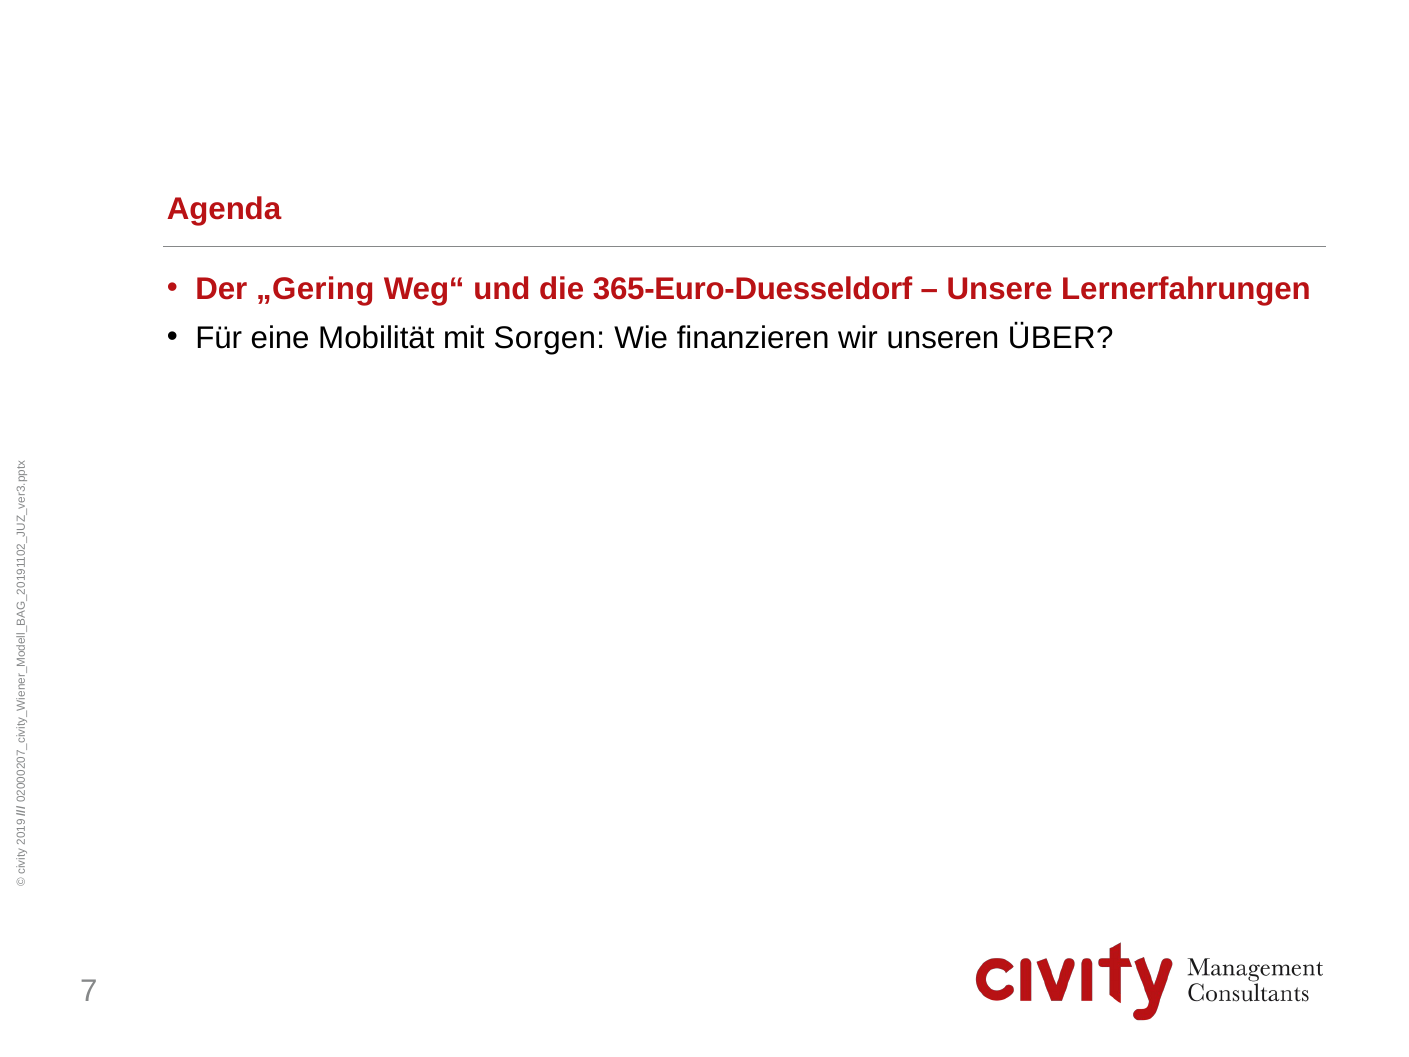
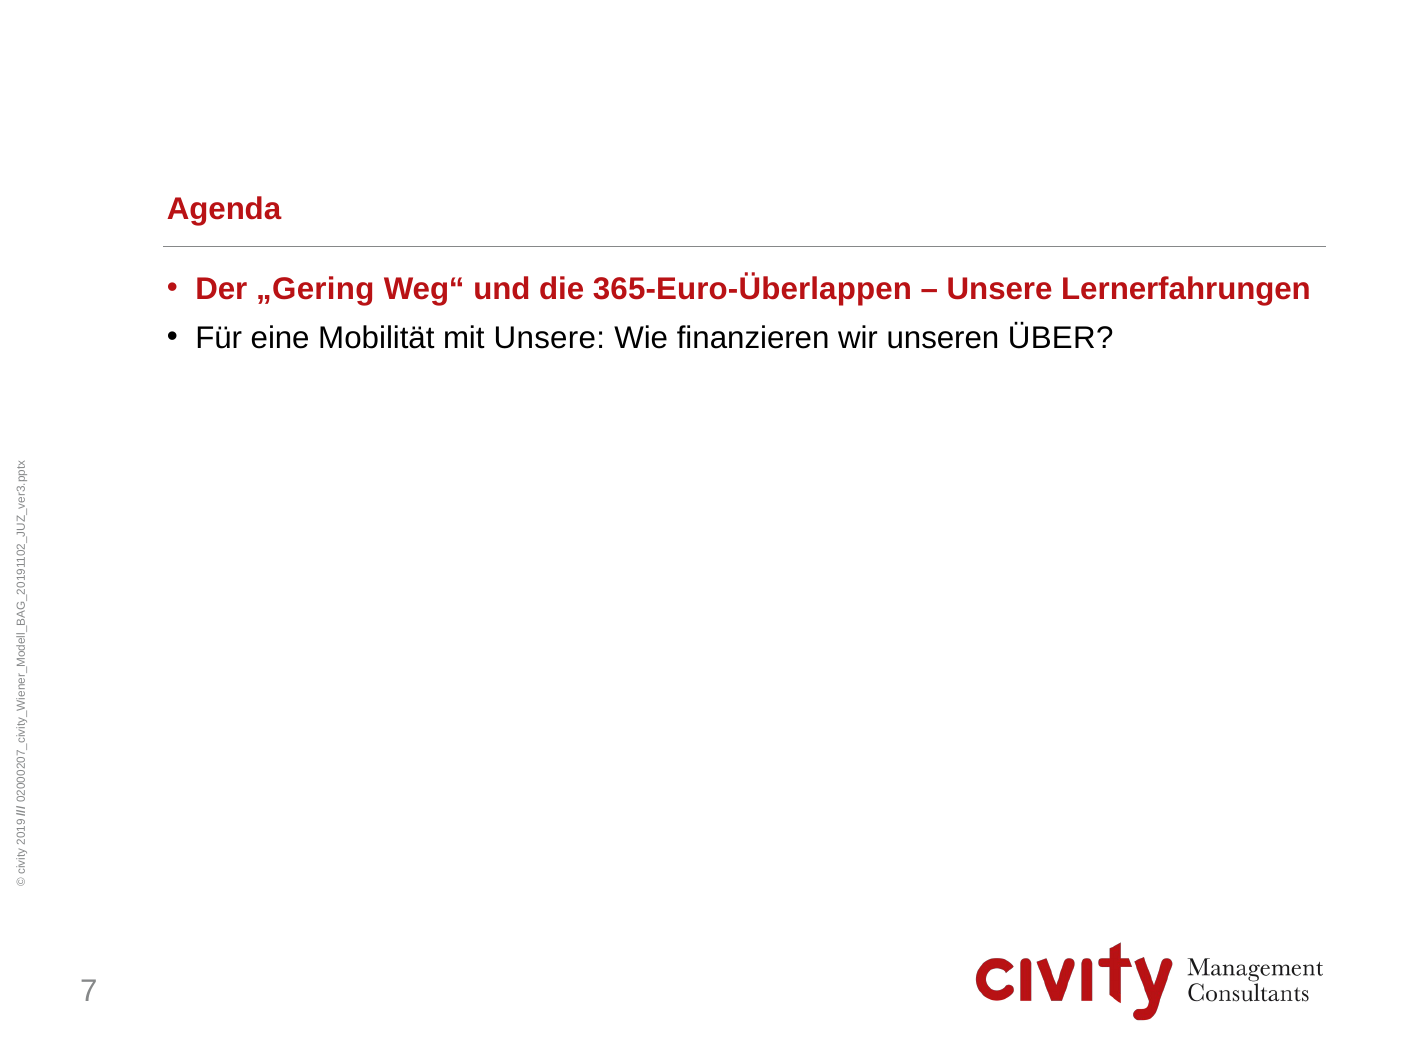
365-Euro-Duesseldorf: 365-Euro-Duesseldorf -> 365-Euro-Überlappen (752, 289)
mit Sorgen: Sorgen -> Unsere (549, 338)
